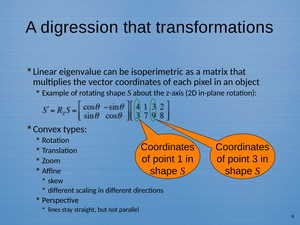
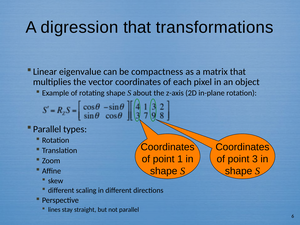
isoperimetric: isoperimetric -> compactness (157, 72)
Convex: Convex -> Parallel (47, 129)
